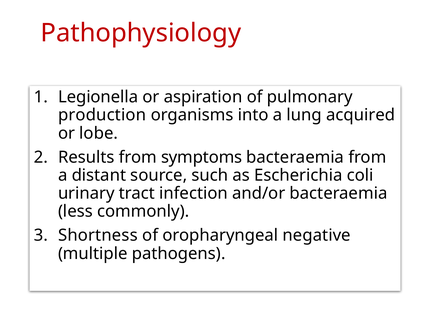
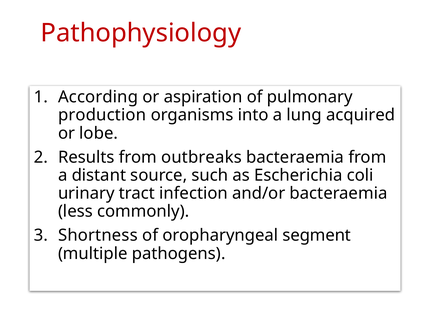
Legionella: Legionella -> According (98, 97)
symptoms: symptoms -> outbreaks (201, 157)
negative: negative -> segment (317, 235)
